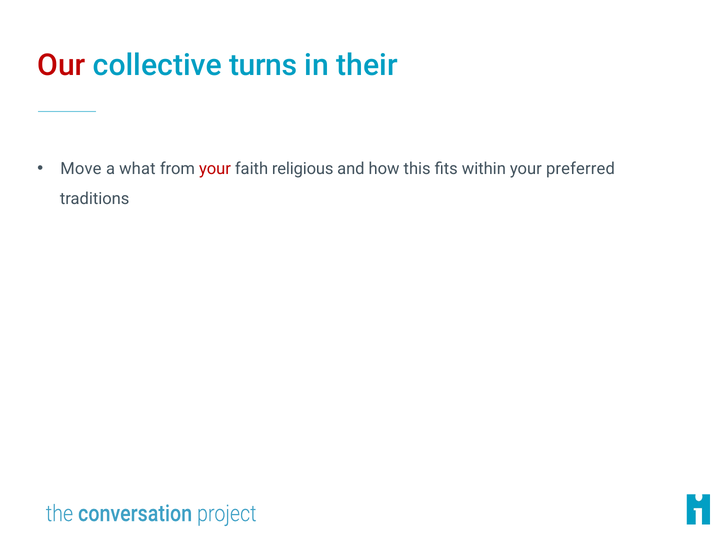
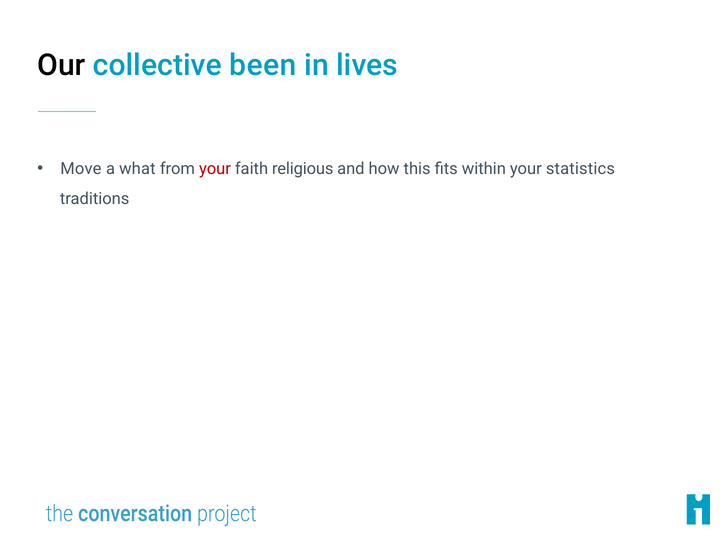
Our colour: red -> black (61, 65)
turns: turns -> been (263, 65)
their: their -> lives (367, 65)
preferred: preferred -> statistics (580, 169)
